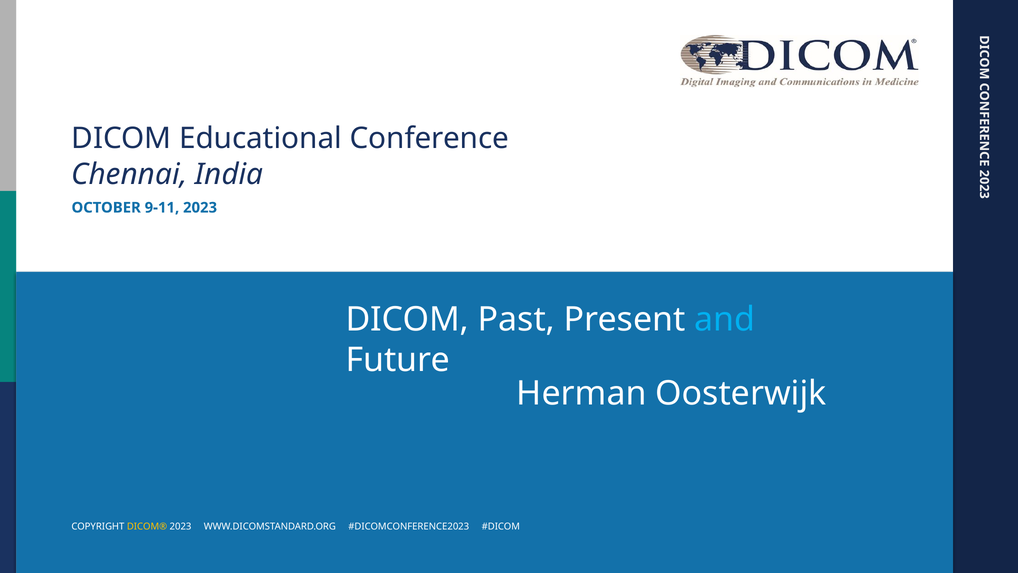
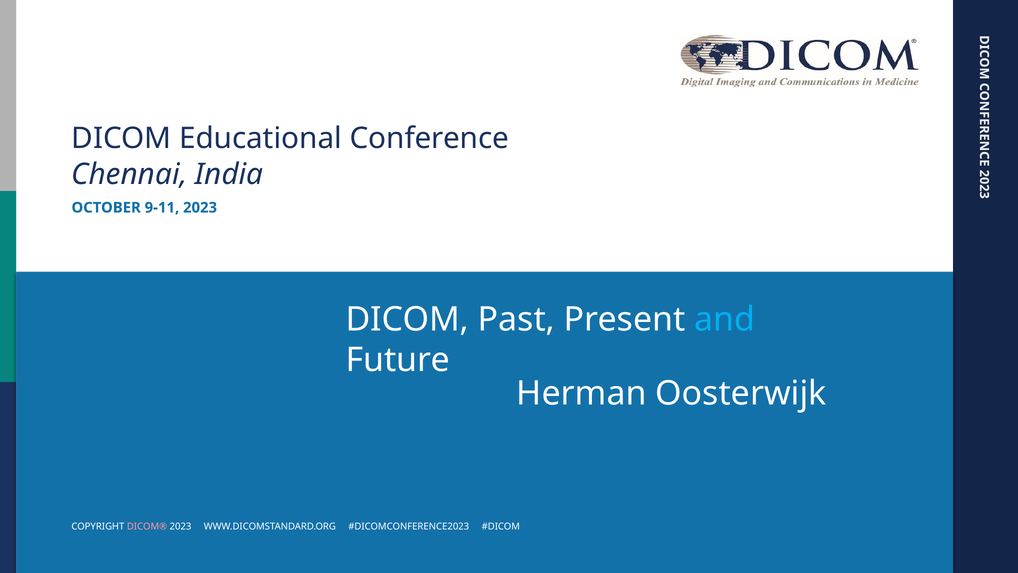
DICOM® colour: yellow -> pink (147, 527)
